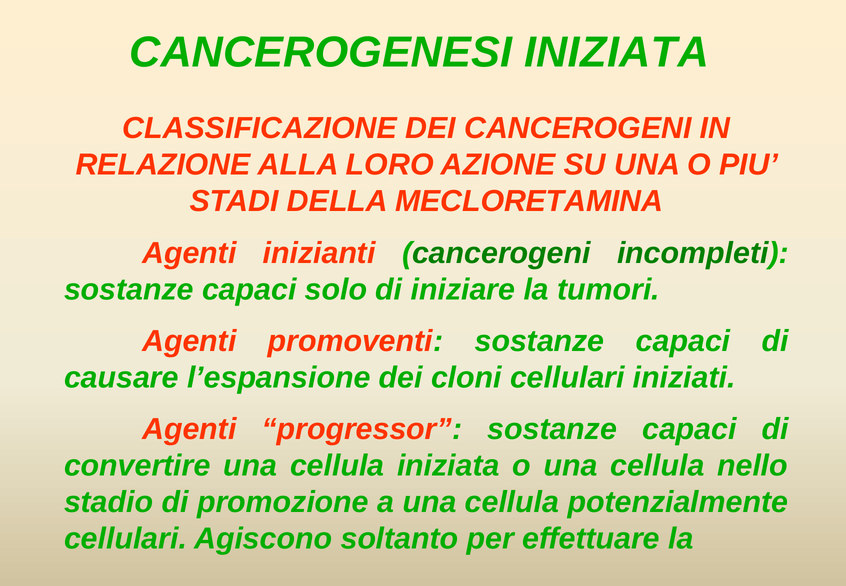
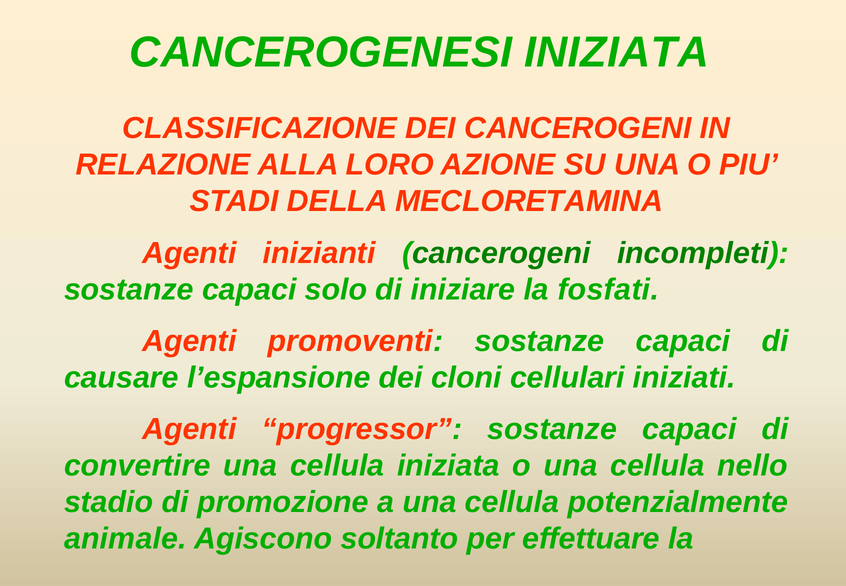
tumori: tumori -> fosfati (608, 289)
cellulari: cellulari -> animale (125, 538)
